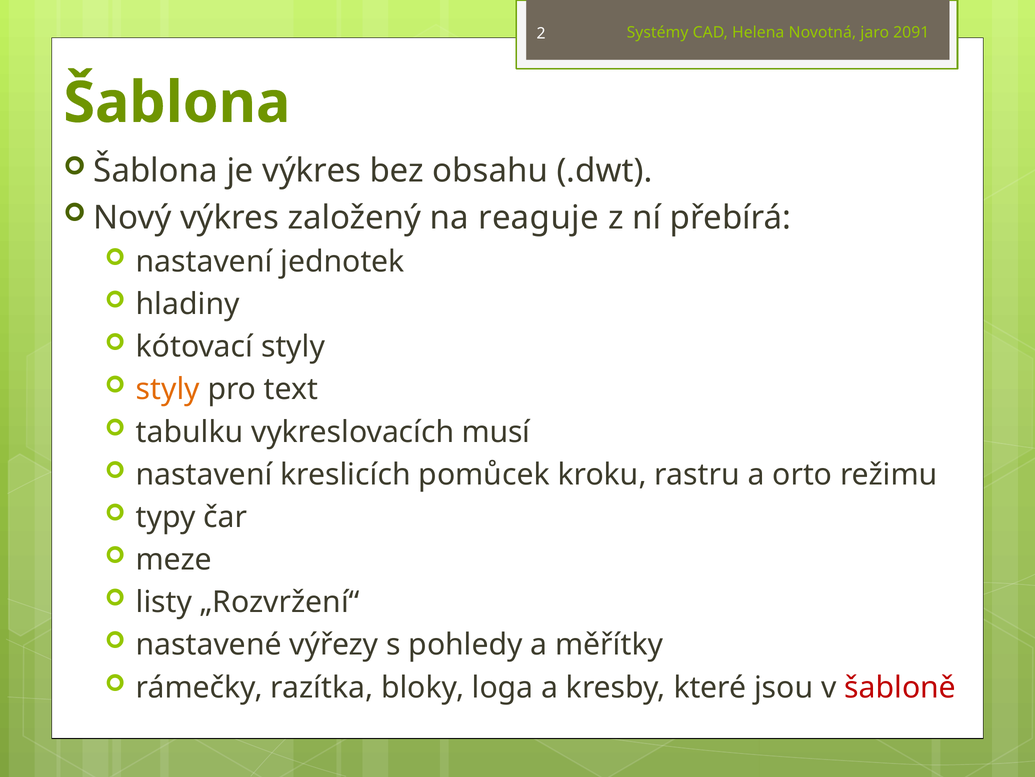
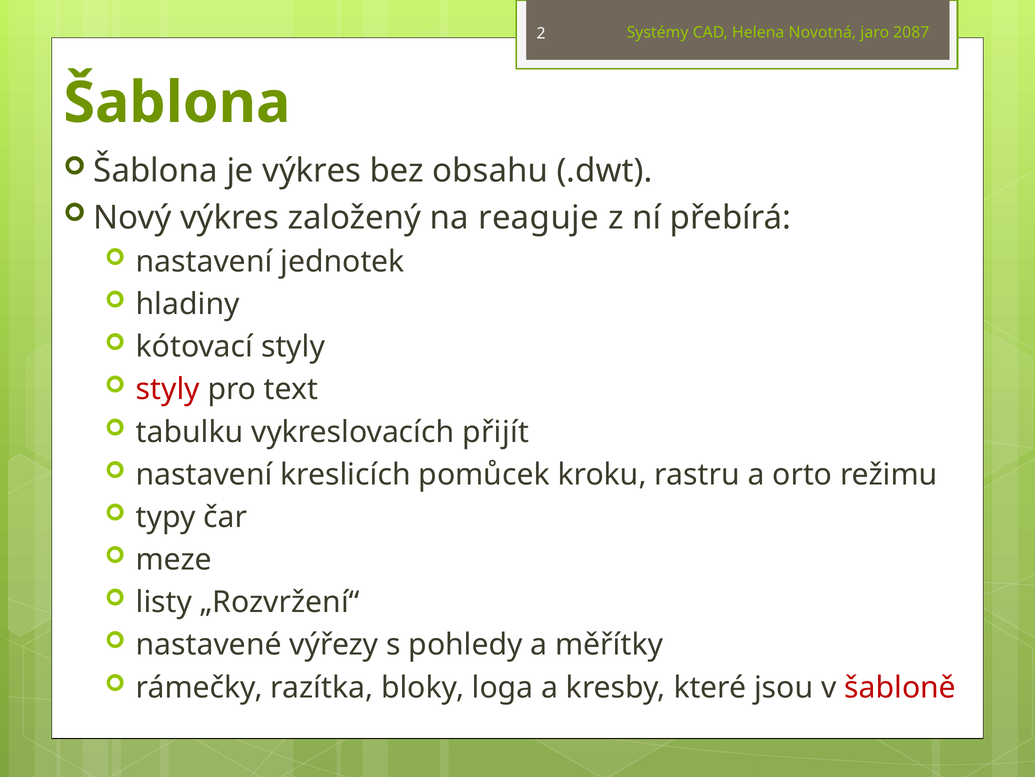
2091: 2091 -> 2087 (911, 33)
styly colour: orange -> red (168, 389)
musí: musí -> přijít (496, 432)
